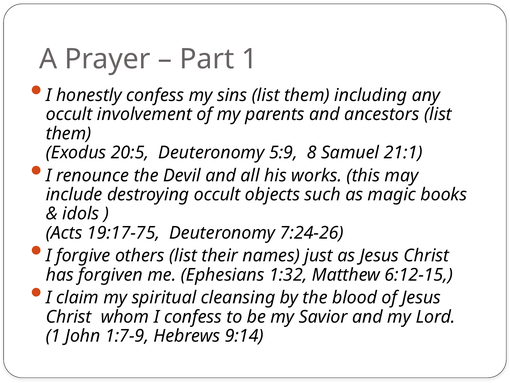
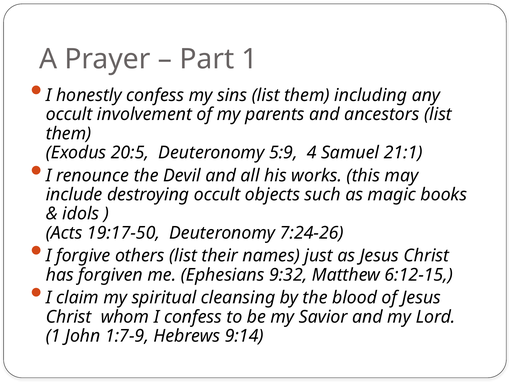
8: 8 -> 4 (312, 152)
19:17-75: 19:17-75 -> 19:17-50 (123, 233)
1:32: 1:32 -> 9:32 (288, 275)
